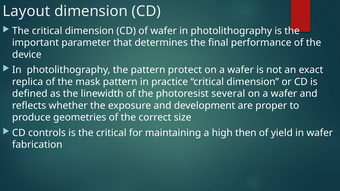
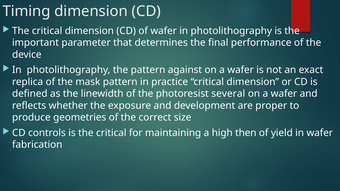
Layout: Layout -> Timing (27, 11)
protect: protect -> against (185, 70)
